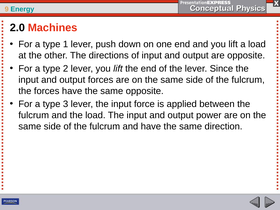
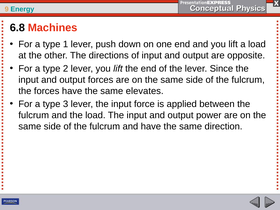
2.0: 2.0 -> 6.8 (17, 28)
same opposite: opposite -> elevates (145, 91)
